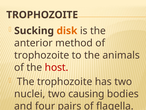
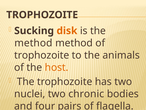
anterior: anterior -> method (33, 43)
host colour: red -> orange (57, 67)
causing: causing -> chronic (86, 94)
